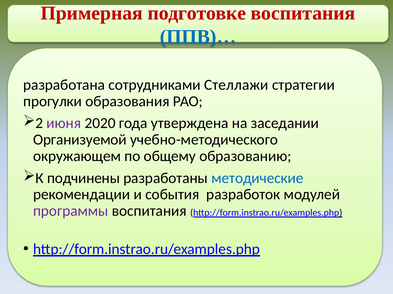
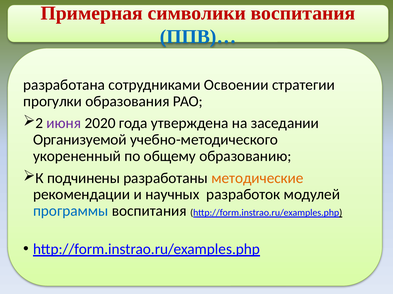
подготовке: подготовке -> символики (197, 13)
Стеллажи: Стеллажи -> Освоении (236, 85)
окружающем: окружающем -> укорененный (77, 156)
методические colour: blue -> orange (257, 178)
события: события -> научных (172, 195)
программы colour: purple -> blue (71, 211)
